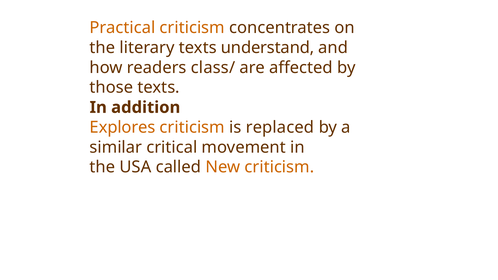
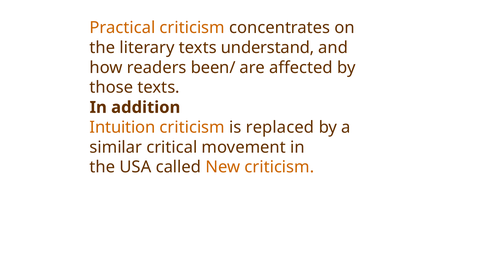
class/: class/ -> been/ (213, 68)
Explores: Explores -> Intuition (123, 127)
